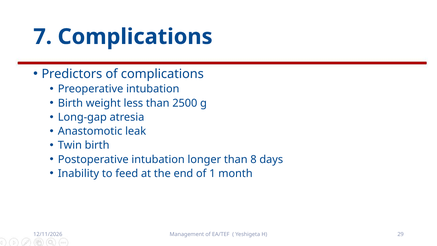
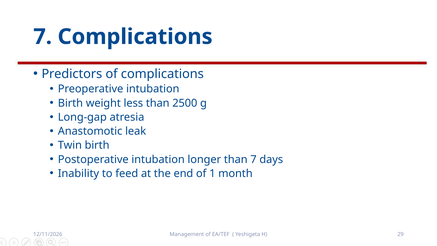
than 8: 8 -> 7 (253, 159)
